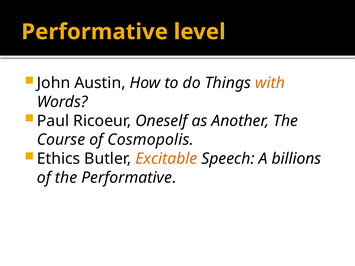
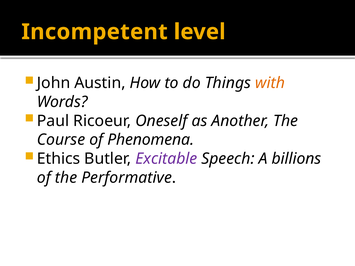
Performative: Performative -> Incompetent (95, 32)
Cosmopolis: Cosmopolis -> Phenomena (151, 140)
Excitable colour: orange -> purple (166, 159)
